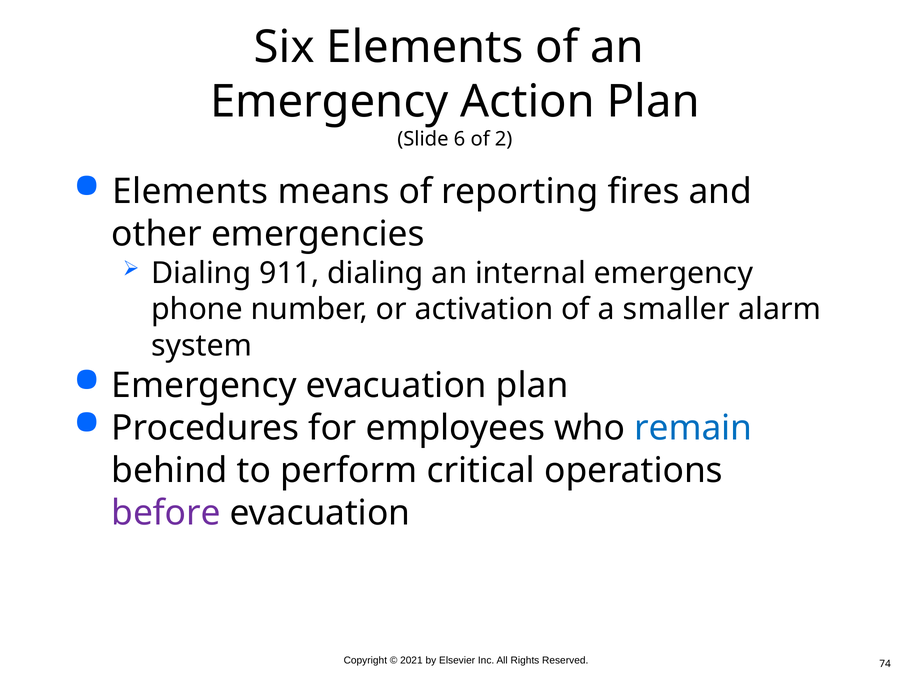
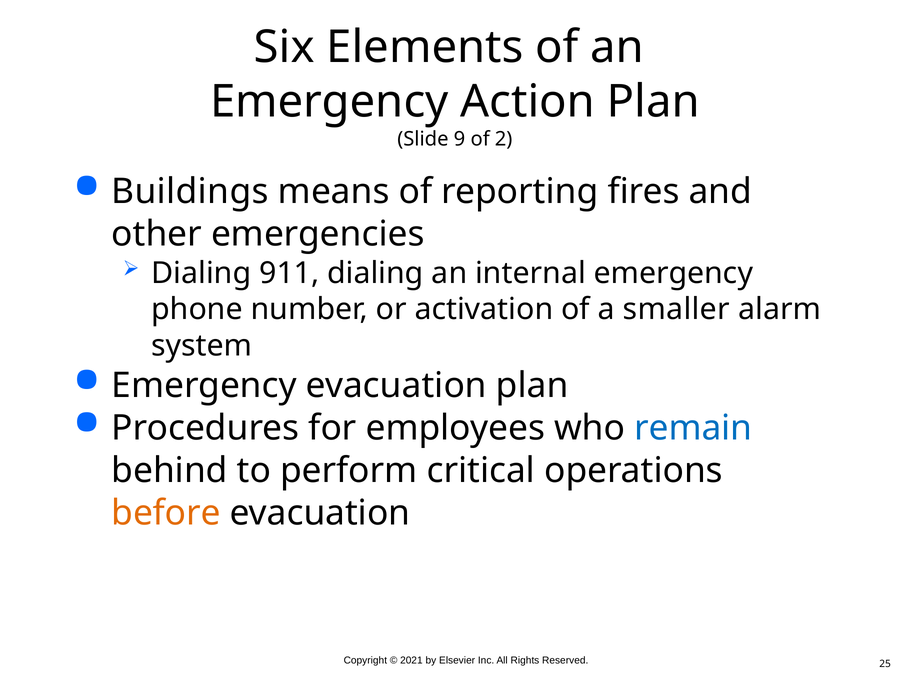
6: 6 -> 9 (459, 139)
Elements: Elements -> Buildings (190, 192)
before colour: purple -> orange (166, 513)
74: 74 -> 25 (885, 664)
